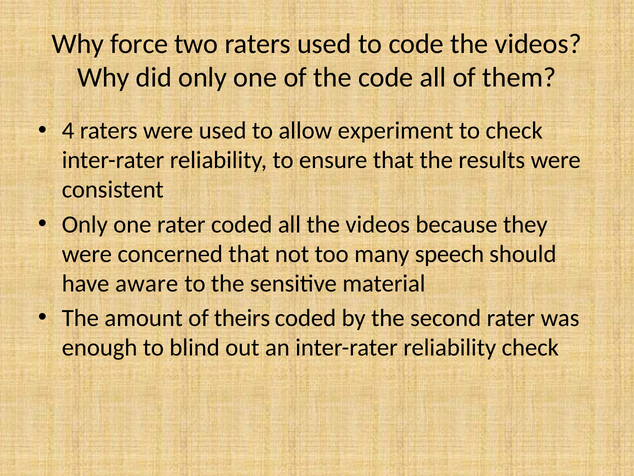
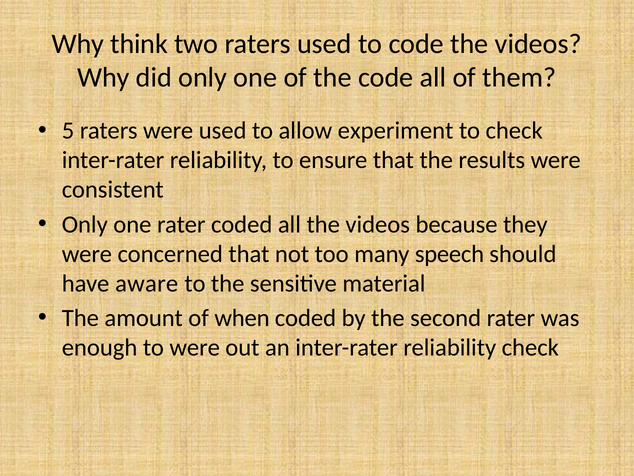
force: force -> think (139, 44)
4: 4 -> 5 (68, 131)
theirs: theirs -> when (242, 318)
to blind: blind -> were (195, 347)
